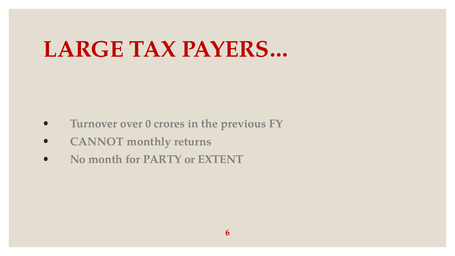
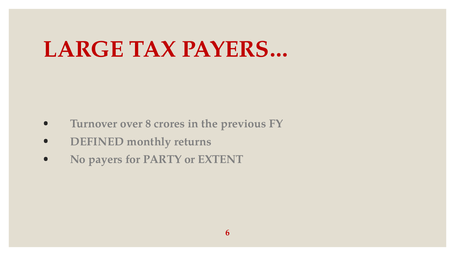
0: 0 -> 8 (148, 124)
CANNOT: CANNOT -> DEFINED (97, 142)
month: month -> payers (105, 160)
